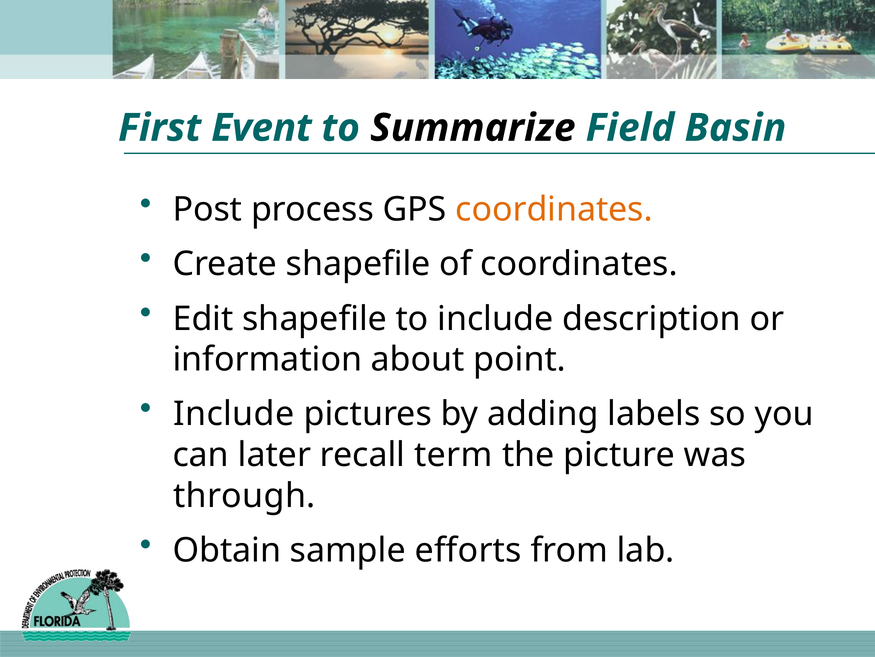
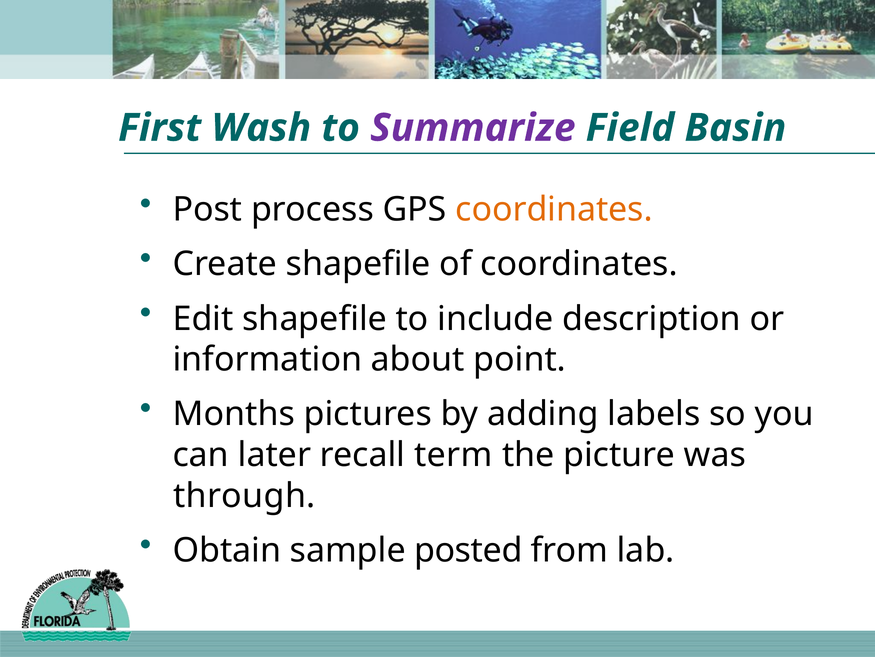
Event: Event -> Wash (261, 128)
Summarize colour: black -> purple (473, 128)
Include: Include -> Months (234, 414)
efforts: efforts -> posted (468, 550)
